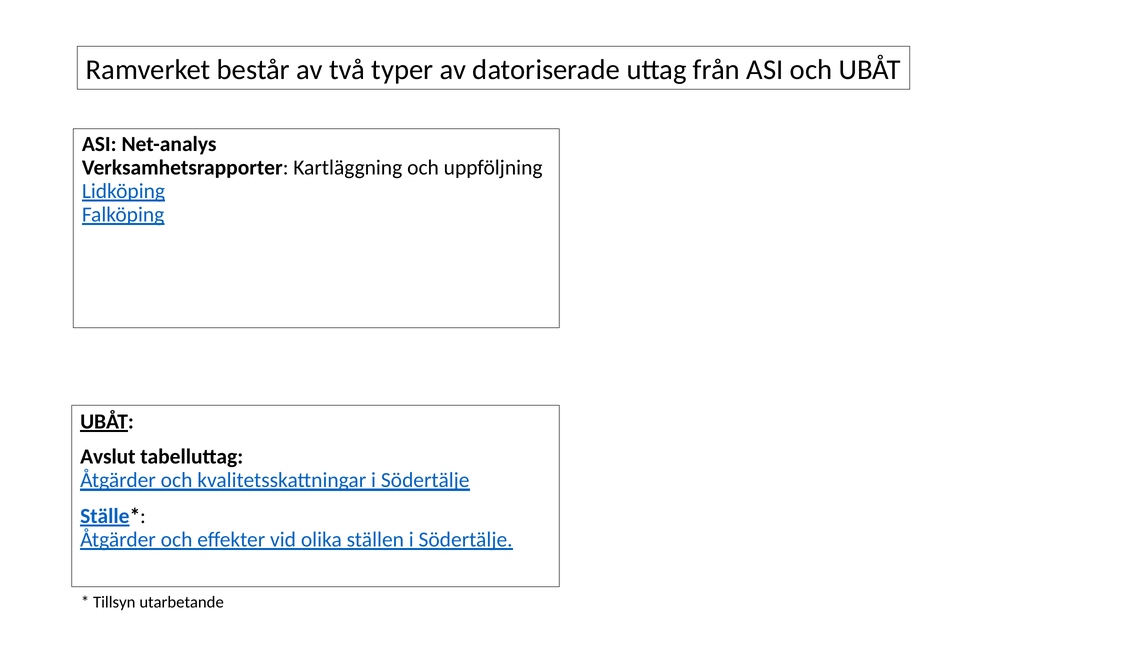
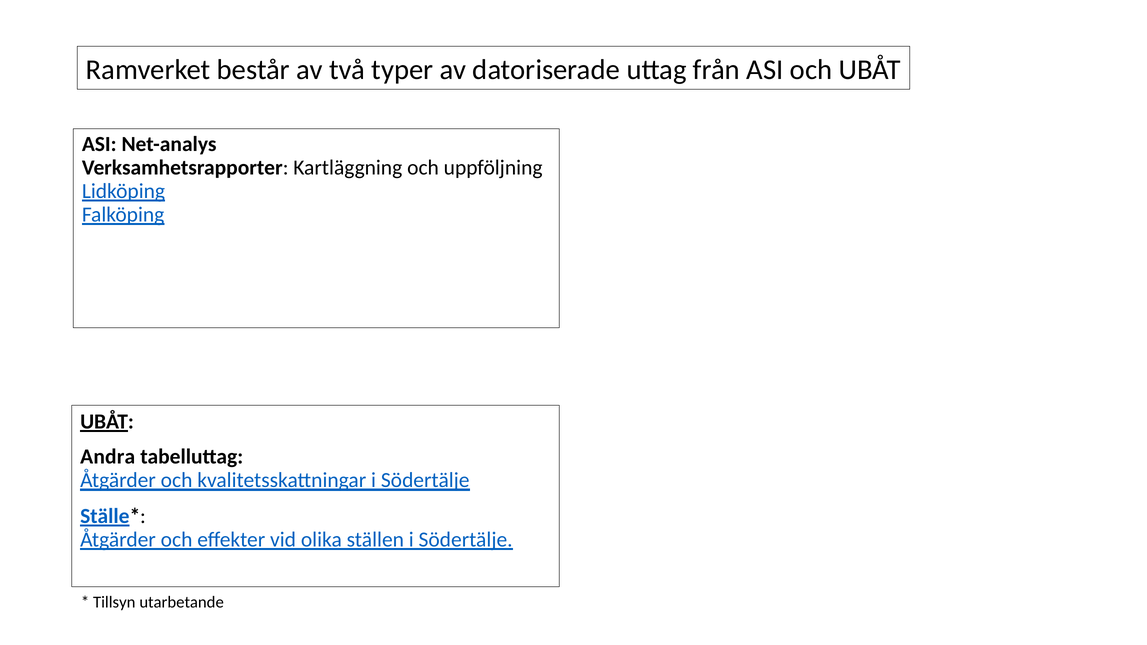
Avslut: Avslut -> Andra (108, 457)
